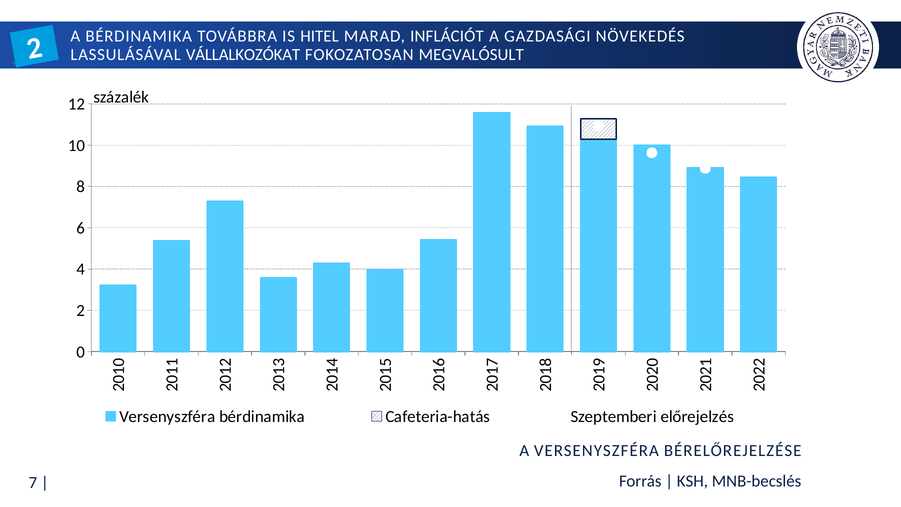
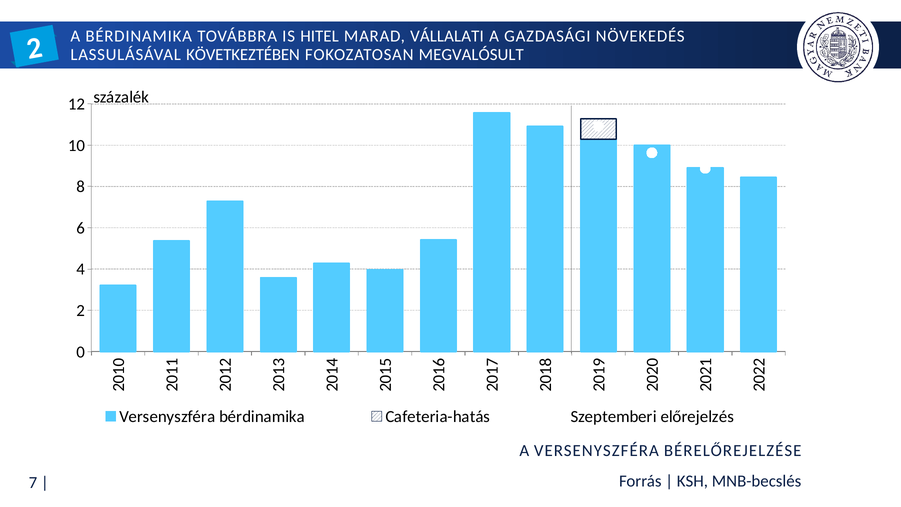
INFLÁCIÓT: INFLÁCIÓT -> VÁLLALATI (447, 36)
VÁLLALKOZÓKAT: VÁLLALKOZÓKAT -> KÖVETKEZTÉBEN (243, 55)
